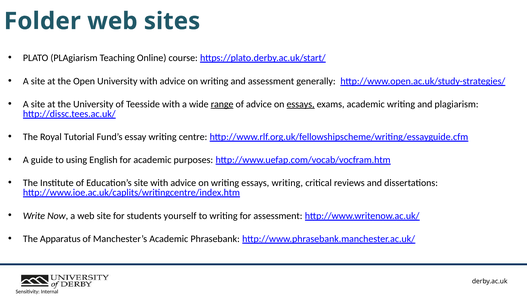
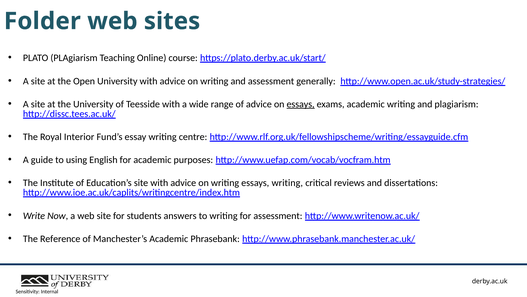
range underline: present -> none (222, 104)
Tutorial: Tutorial -> Interior (79, 137)
yourself: yourself -> answers (180, 215)
Apparatus: Apparatus -> Reference (60, 238)
